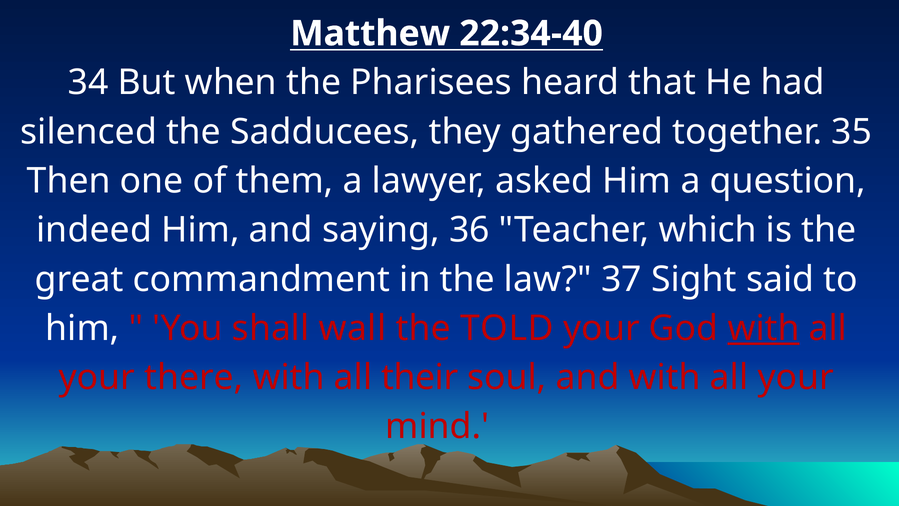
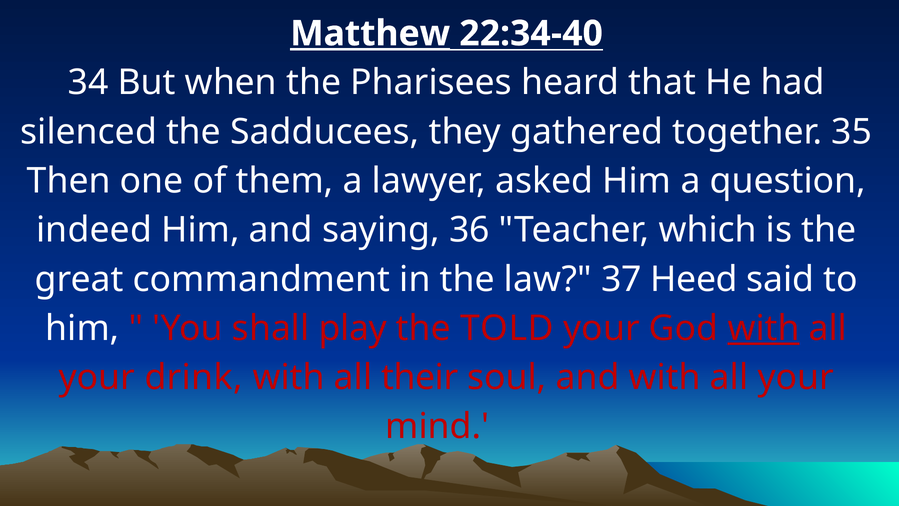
Matthew underline: none -> present (370, 34)
Sight: Sight -> Heed (694, 279)
wall: wall -> play (353, 328)
there: there -> drink (194, 377)
